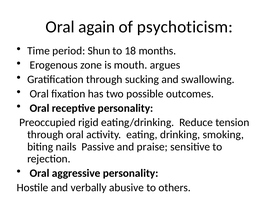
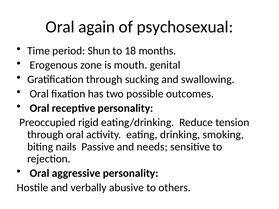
psychoticism: psychoticism -> psychosexual (185, 27)
argues: argues -> genital (165, 65)
praise: praise -> needs (152, 147)
